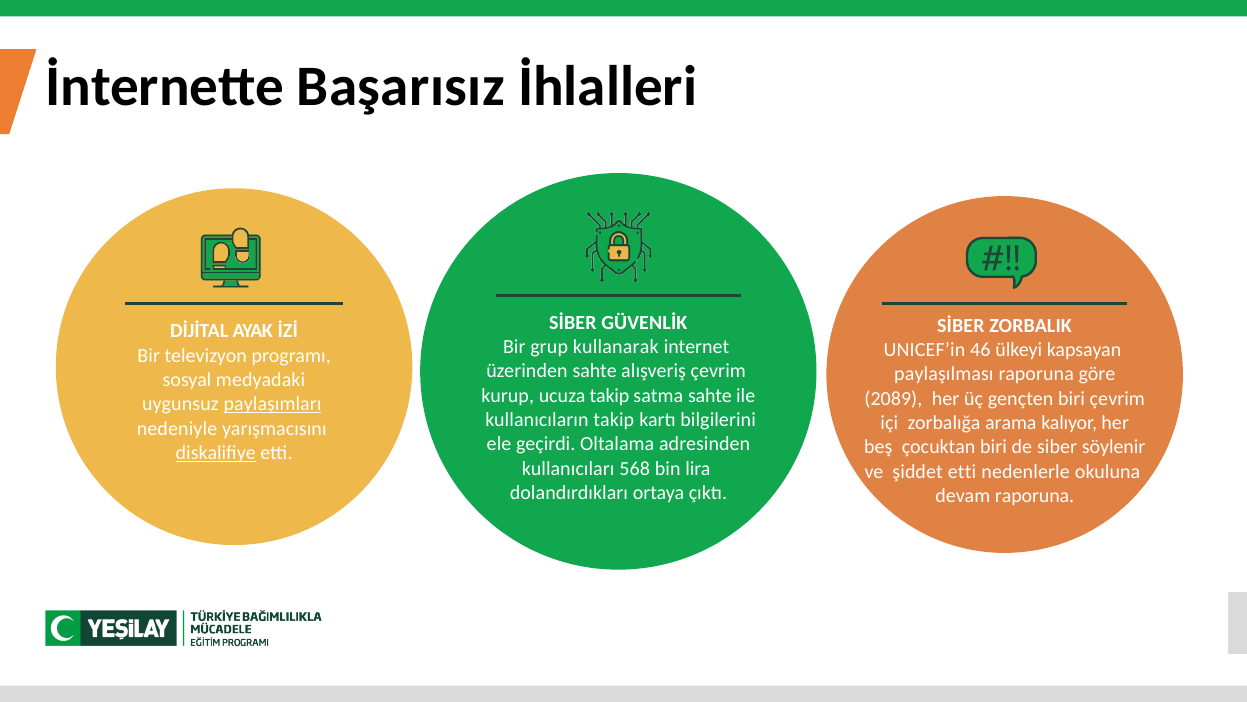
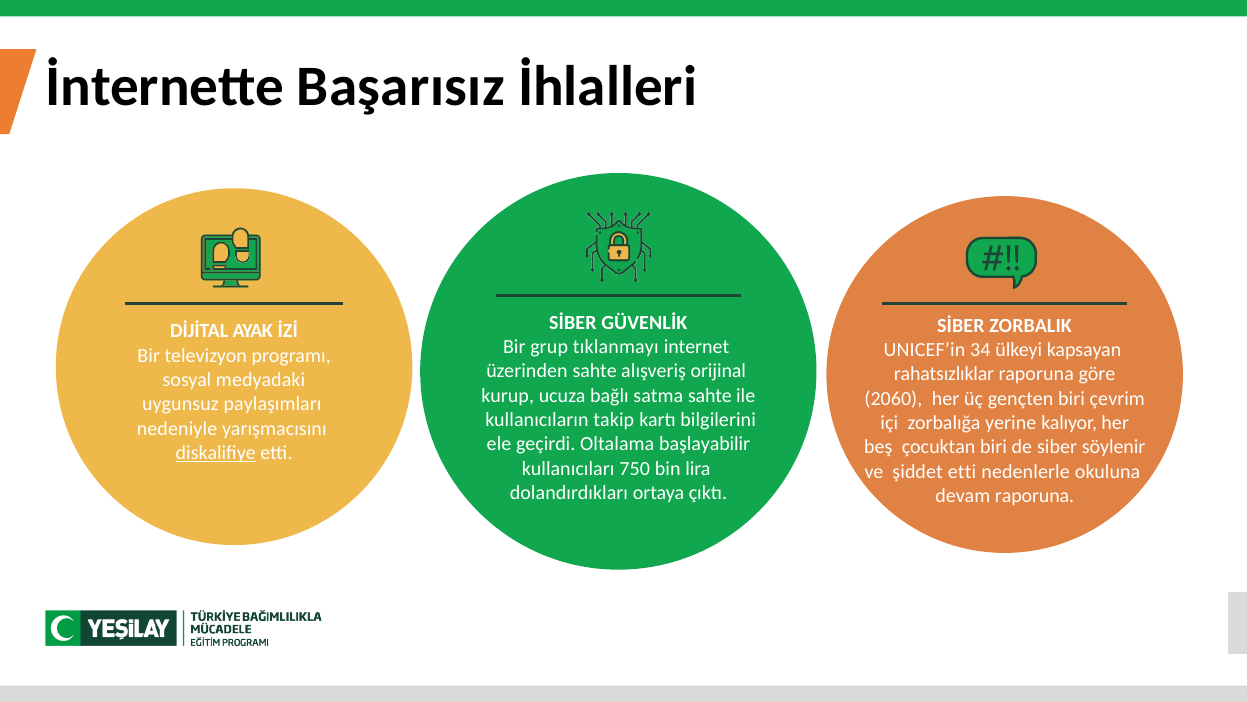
kullanarak: kullanarak -> tıklanmayı (616, 347)
46: 46 -> 34 (980, 350)
alışveriş çevrim: çevrim -> orijinal (718, 371)
paylaşılması: paylaşılması -> rahatsızlıklar (944, 374)
ucuza takip: takip -> bağlı (609, 395)
2089: 2089 -> 2060 (893, 398)
paylaşımları underline: present -> none (273, 404)
arama: arama -> yerine (1011, 423)
adresinden: adresinden -> başlayabilir (705, 444)
568: 568 -> 750 (635, 468)
